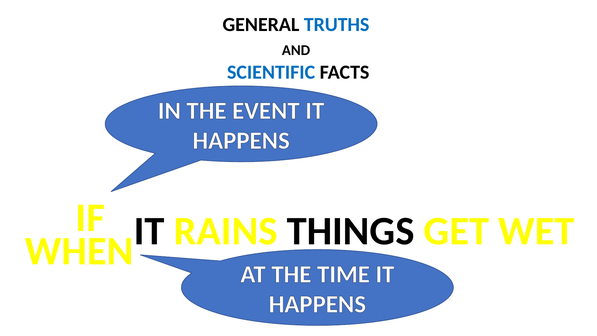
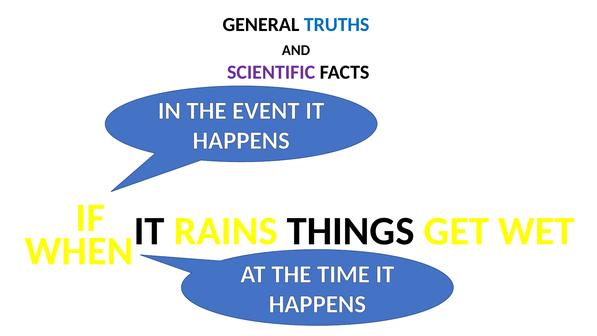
SCIENTIFIC colour: blue -> purple (271, 72)
